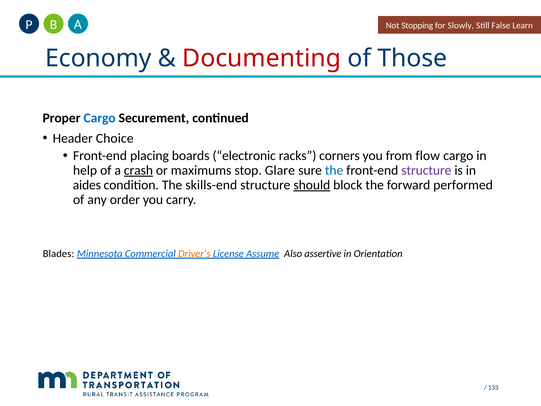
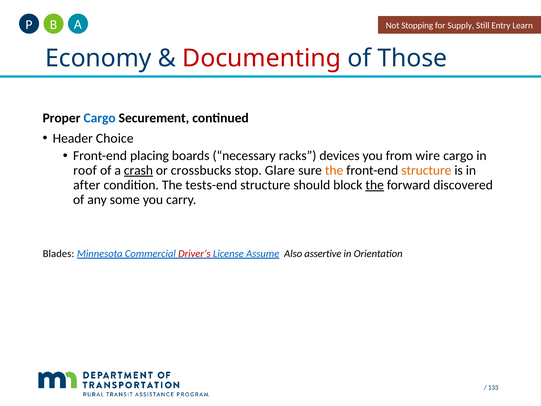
Slowly: Slowly -> Supply (461, 25)
False: False -> Entry (501, 25)
electronic: electronic -> necessary (244, 156)
corners: corners -> devices (339, 156)
flow: flow -> wire (428, 156)
help: help -> roof (85, 170)
maximums: maximums -> crossbucks (201, 170)
the colour: blue -> orange (334, 170)
structure colour: purple -> orange (426, 170)
aides: aides -> after (87, 185)
skills-end: skills-end -> tests-end (211, 185)
should underline: present -> none (312, 185)
the underline: none -> present (375, 185)
performed: performed -> discovered (463, 185)
order: order -> some (125, 199)
Driver’s colour: orange -> red (194, 253)
